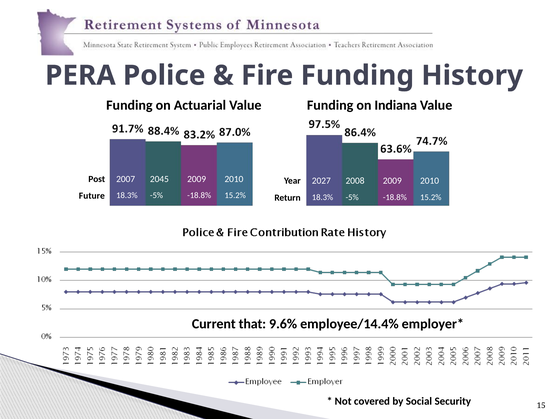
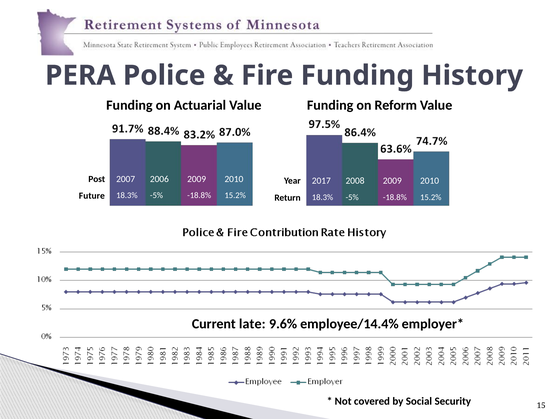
Indiana: Indiana -> Reform (396, 105)
2045: 2045 -> 2006 (159, 179)
2027: 2027 -> 2017 (321, 181)
that: that -> late (252, 324)
